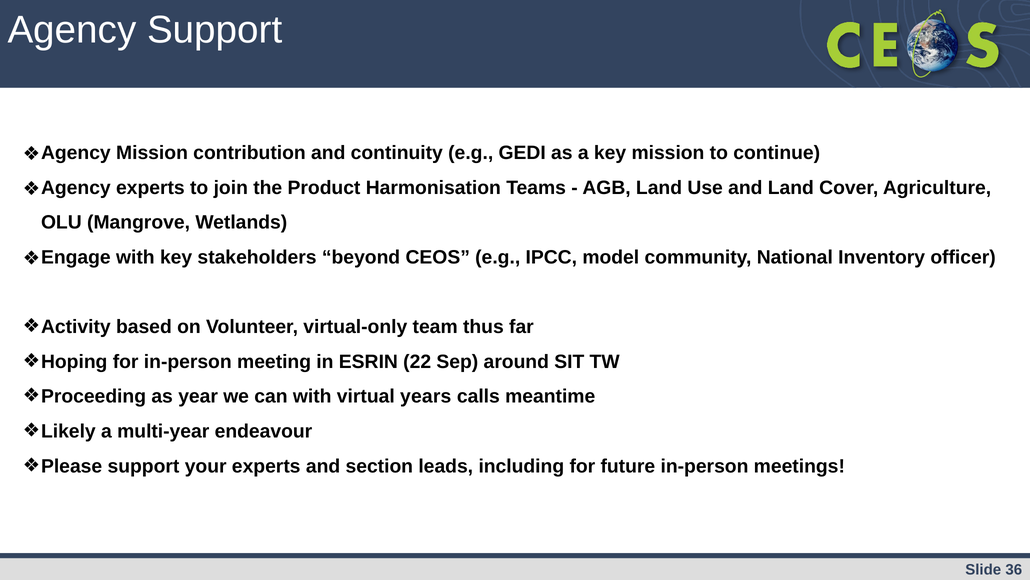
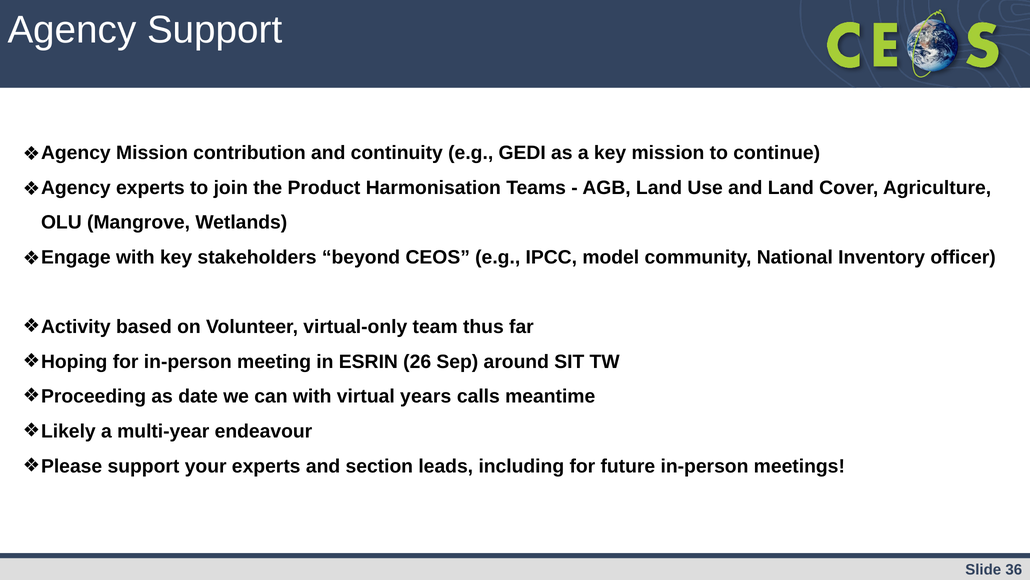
22: 22 -> 26 (417, 361)
year: year -> date (198, 396)
